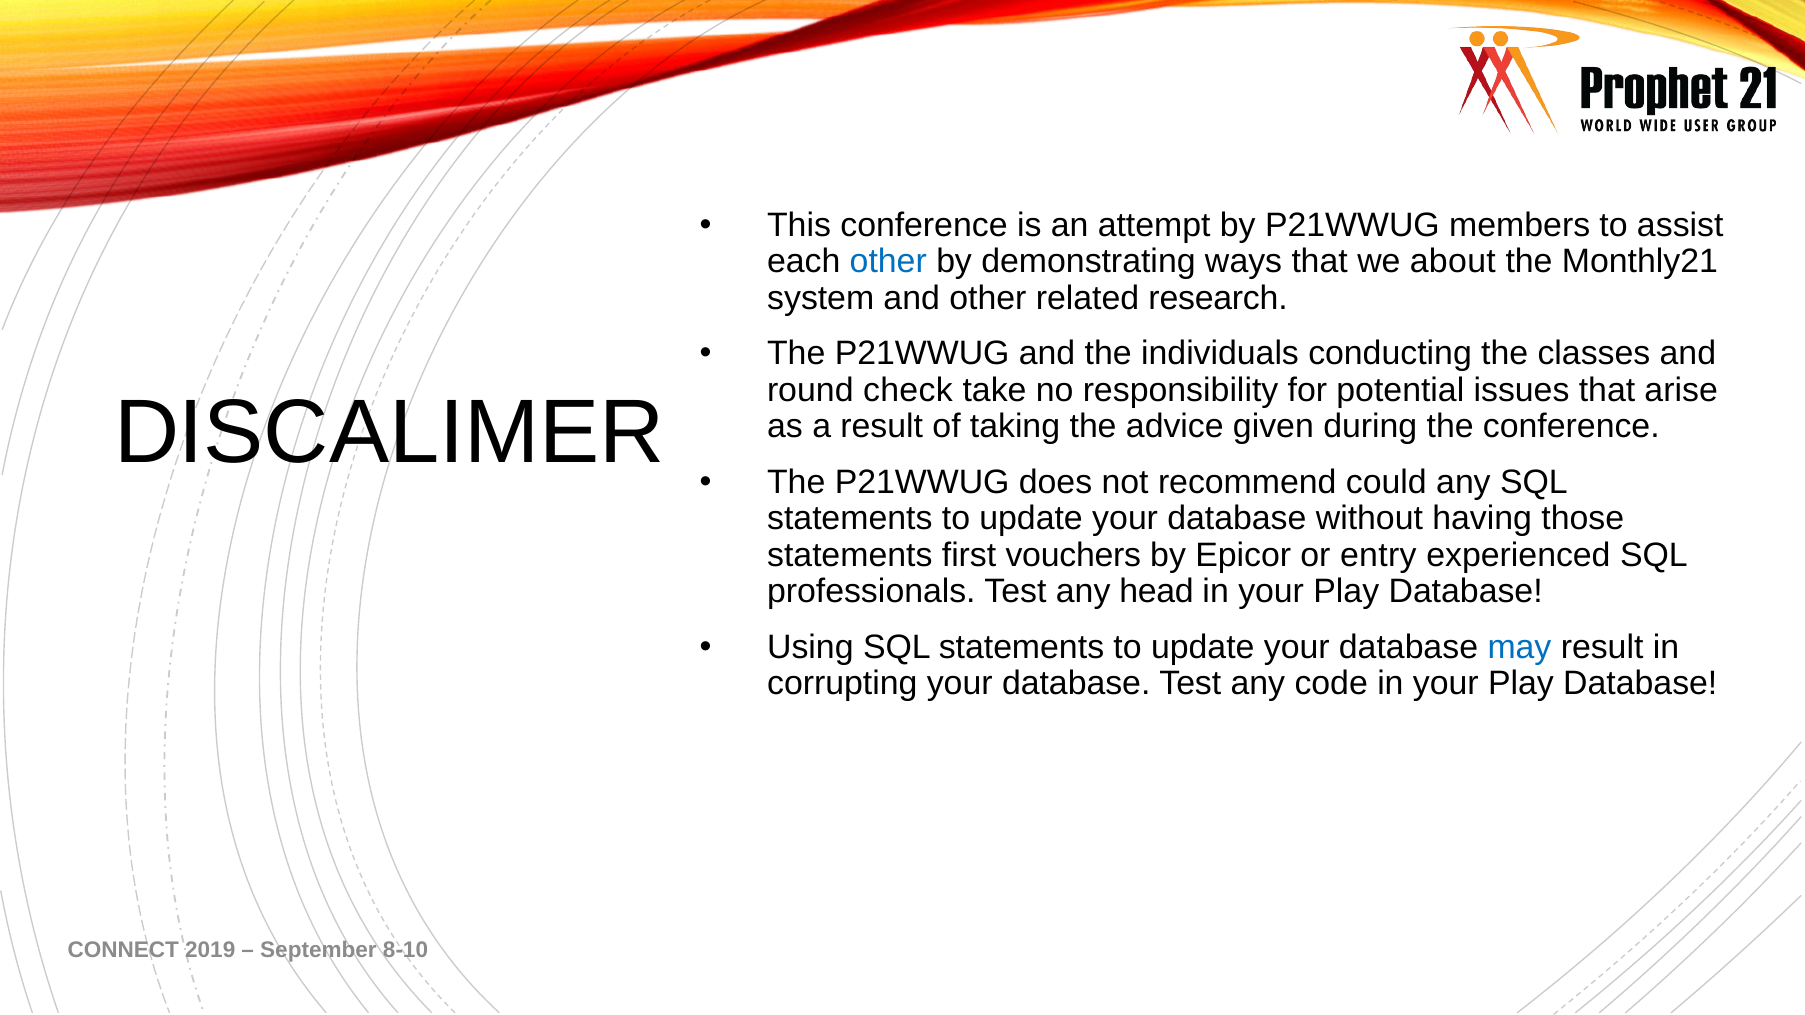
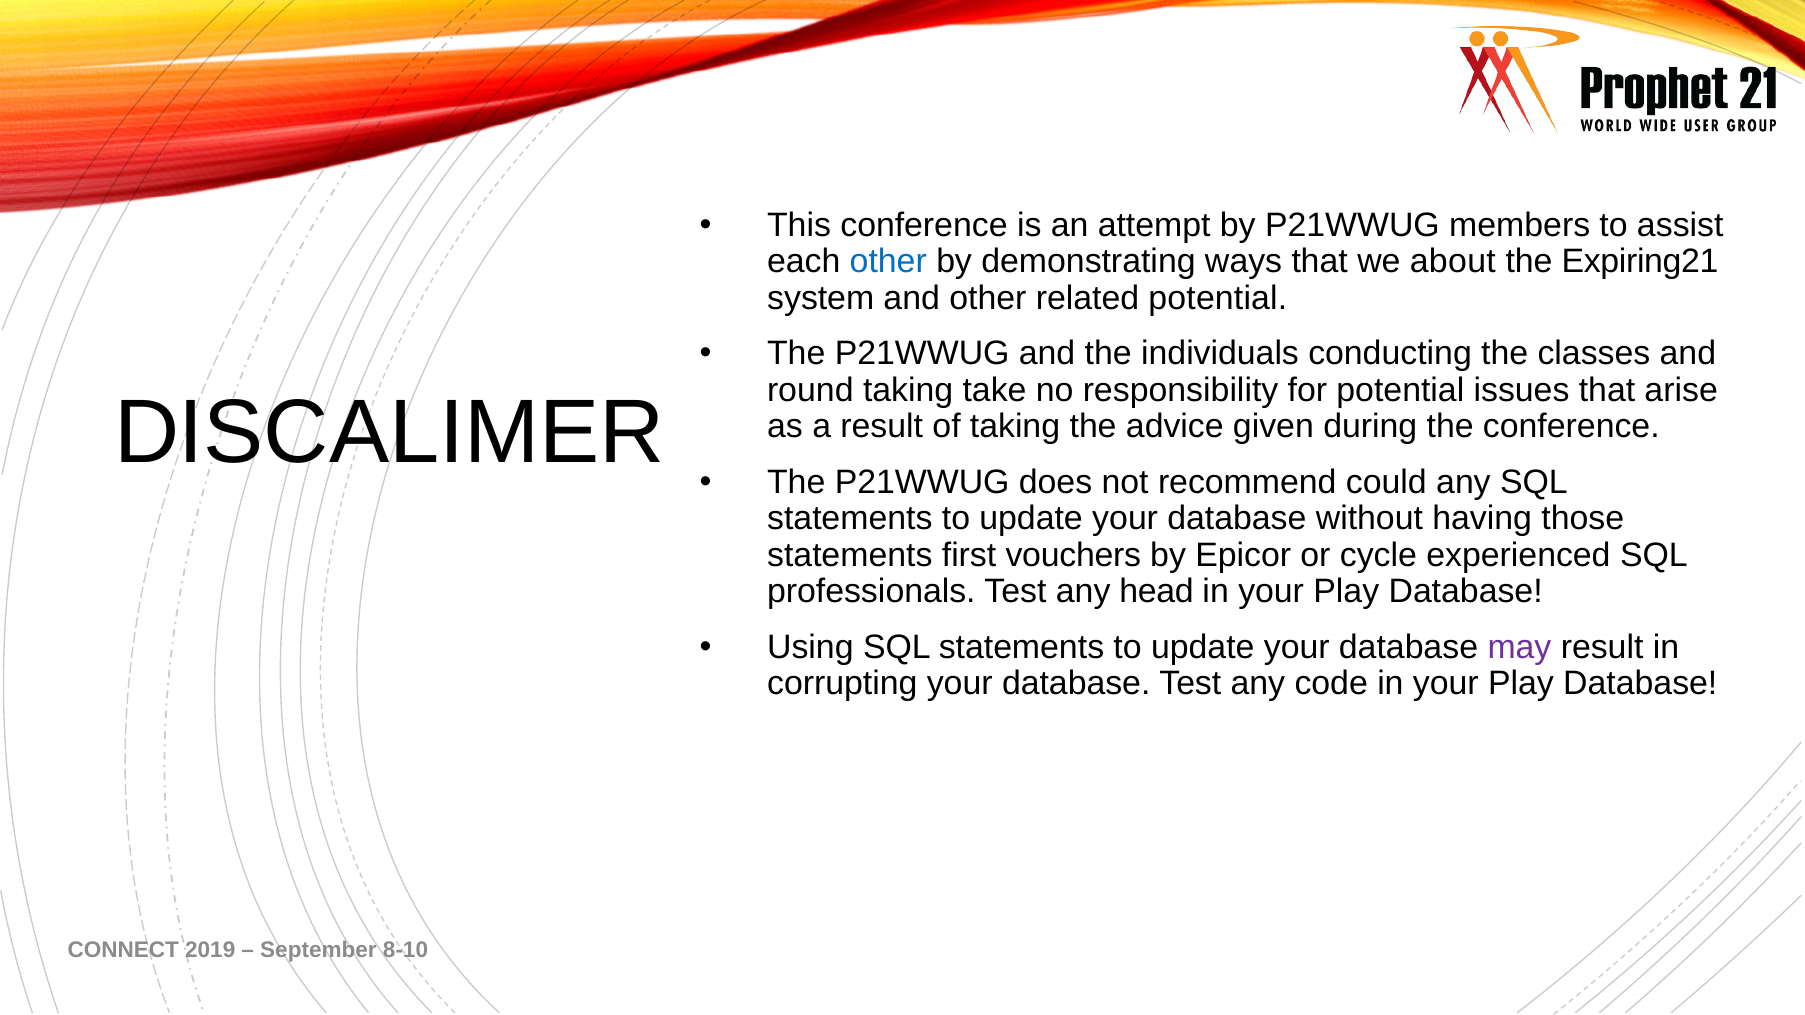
Monthly21: Monthly21 -> Expiring21 (1640, 262)
related research: research -> potential (1218, 298)
round check: check -> taking (908, 390)
entry: entry -> cycle (1378, 555)
may colour: blue -> purple (1519, 647)
